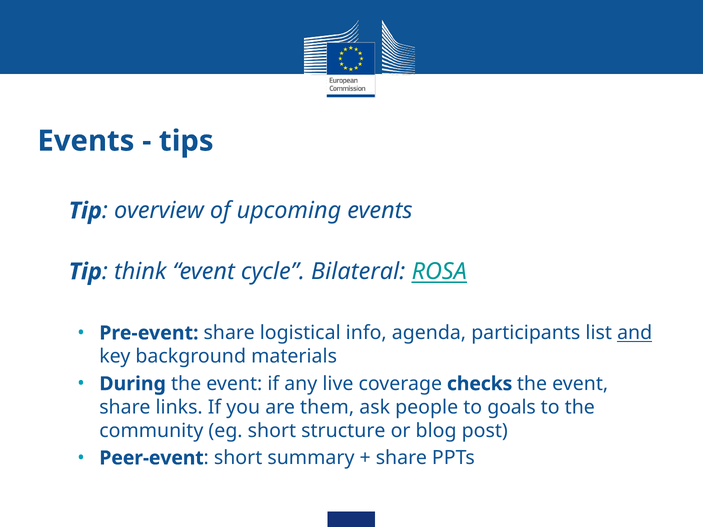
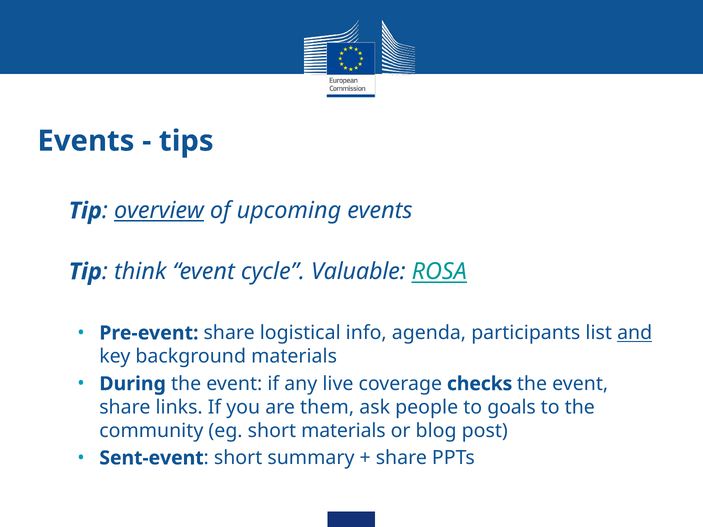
overview underline: none -> present (159, 211)
Bilateral: Bilateral -> Valuable (358, 272)
short structure: structure -> materials (343, 431)
Peer-event: Peer-event -> Sent-event (151, 458)
